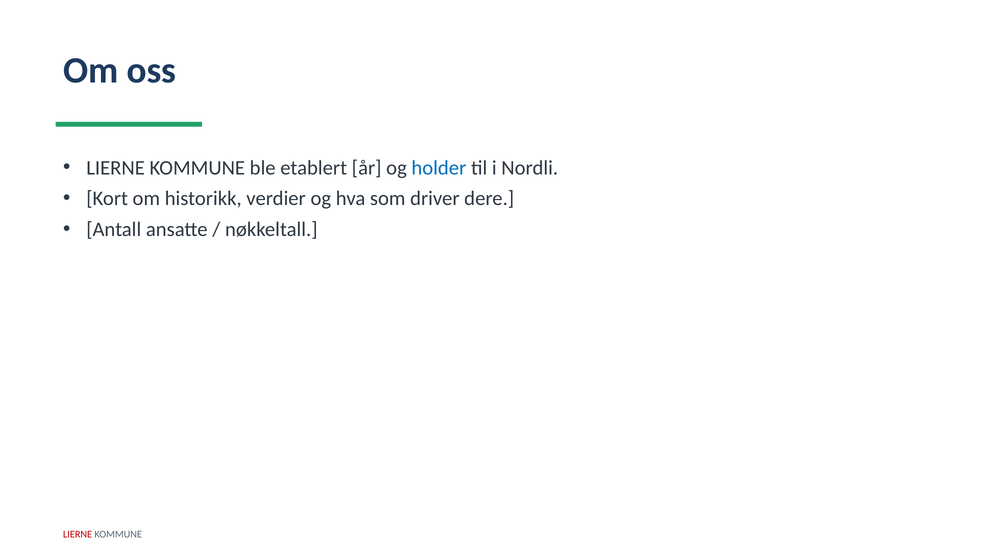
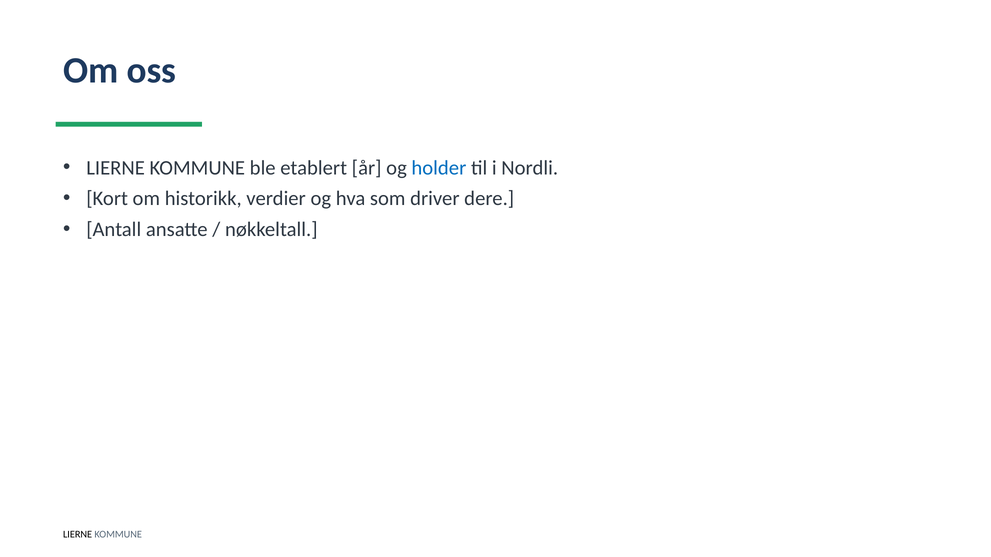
LIERNE colour: red -> black (78, 535)
